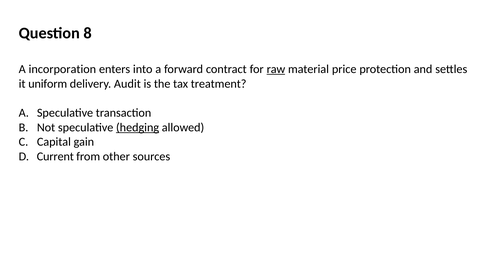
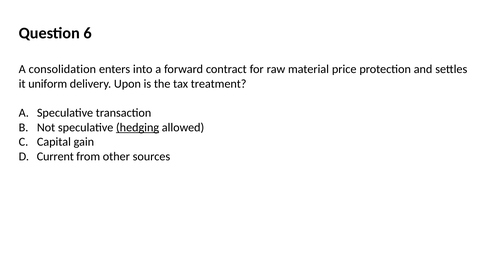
8: 8 -> 6 (88, 33)
incorporation: incorporation -> consolidation (62, 69)
raw underline: present -> none (276, 69)
Audit: Audit -> Upon (127, 84)
